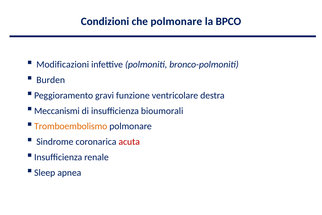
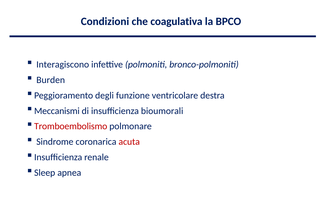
che polmonare: polmonare -> coagulativa (176, 21)
Modificazioni: Modificazioni -> Interagiscono (63, 64)
gravi: gravi -> degli (105, 95)
Tromboembolismo colour: orange -> red (71, 126)
